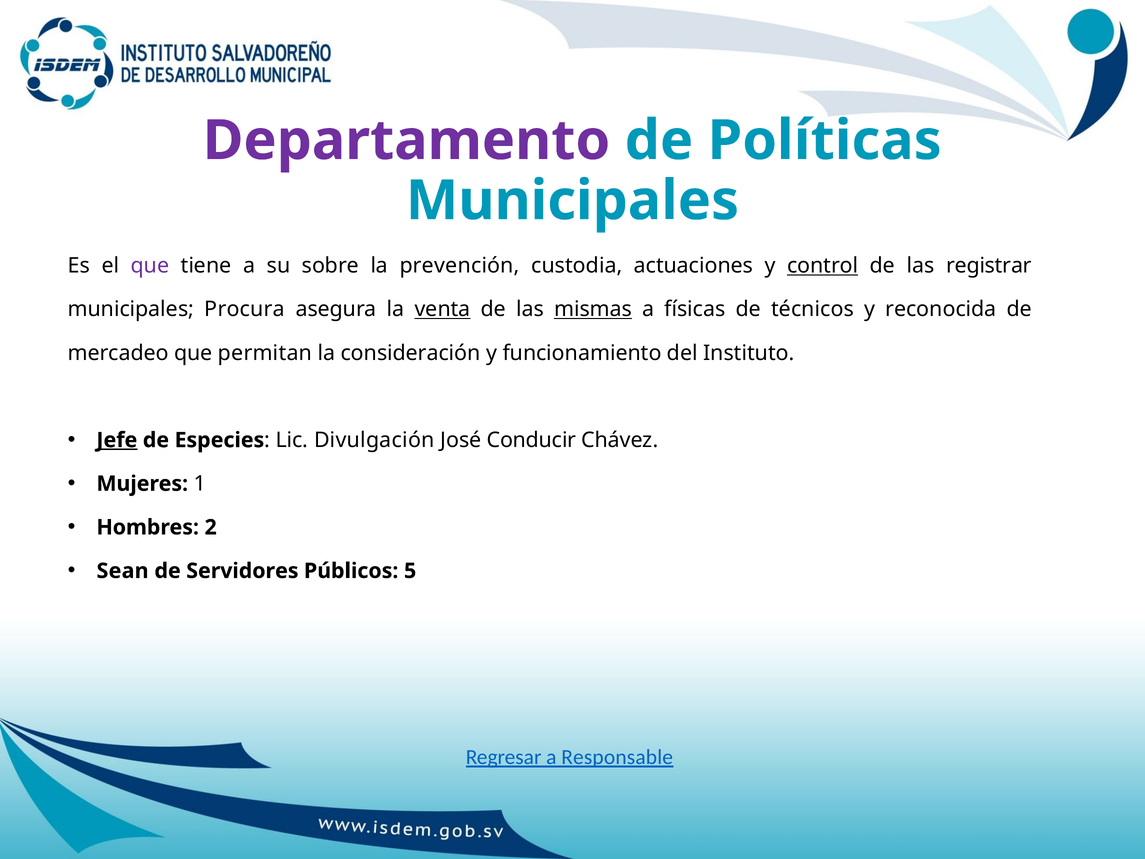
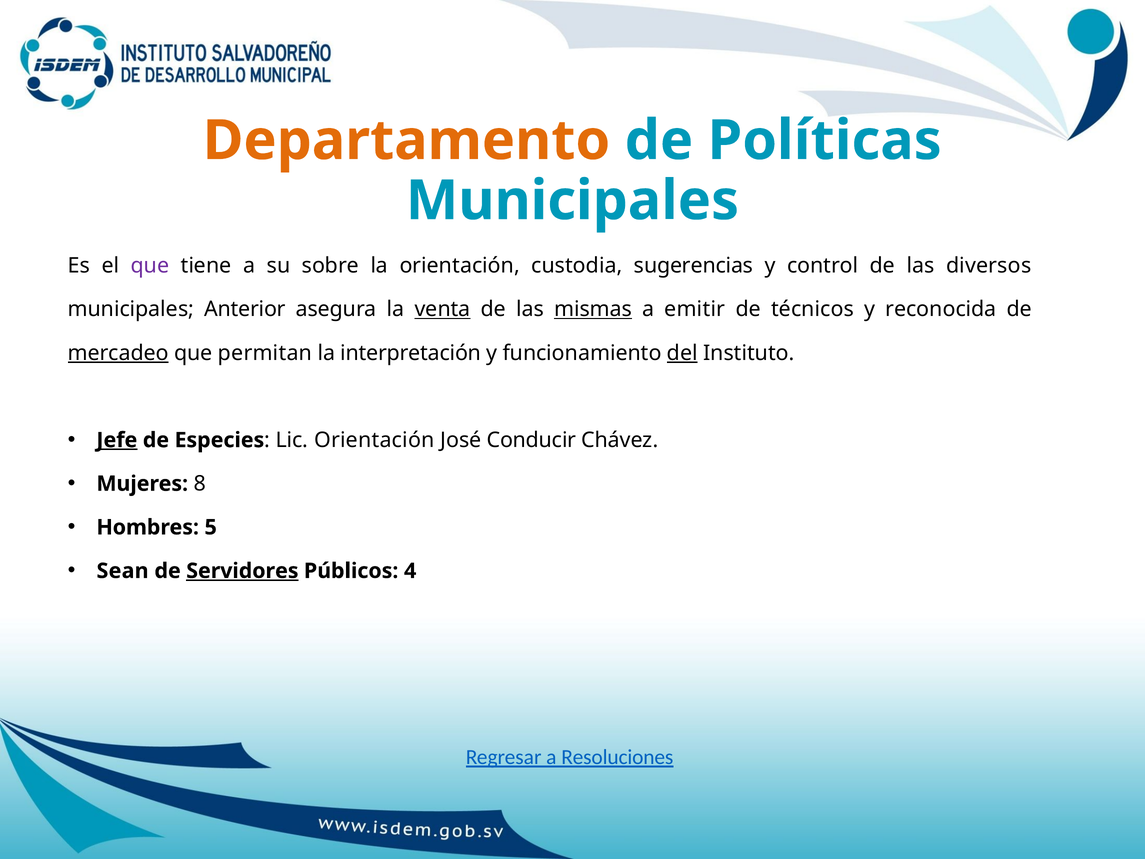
Departamento colour: purple -> orange (406, 141)
la prevención: prevención -> orientación (460, 266)
actuaciones: actuaciones -> sugerencias (694, 266)
control underline: present -> none (823, 266)
registrar: registrar -> diversos (989, 266)
Procura: Procura -> Anterior (245, 309)
físicas: físicas -> emitir (695, 309)
mercadeo underline: none -> present (118, 353)
consideración: consideración -> interpretación (411, 353)
del underline: none -> present (682, 353)
Lic Divulgación: Divulgación -> Orientación (374, 440)
1: 1 -> 8 (200, 484)
2: 2 -> 5 (211, 527)
Servidores underline: none -> present (242, 571)
5: 5 -> 4 (410, 571)
Responsable: Responsable -> Resoluciones (617, 757)
